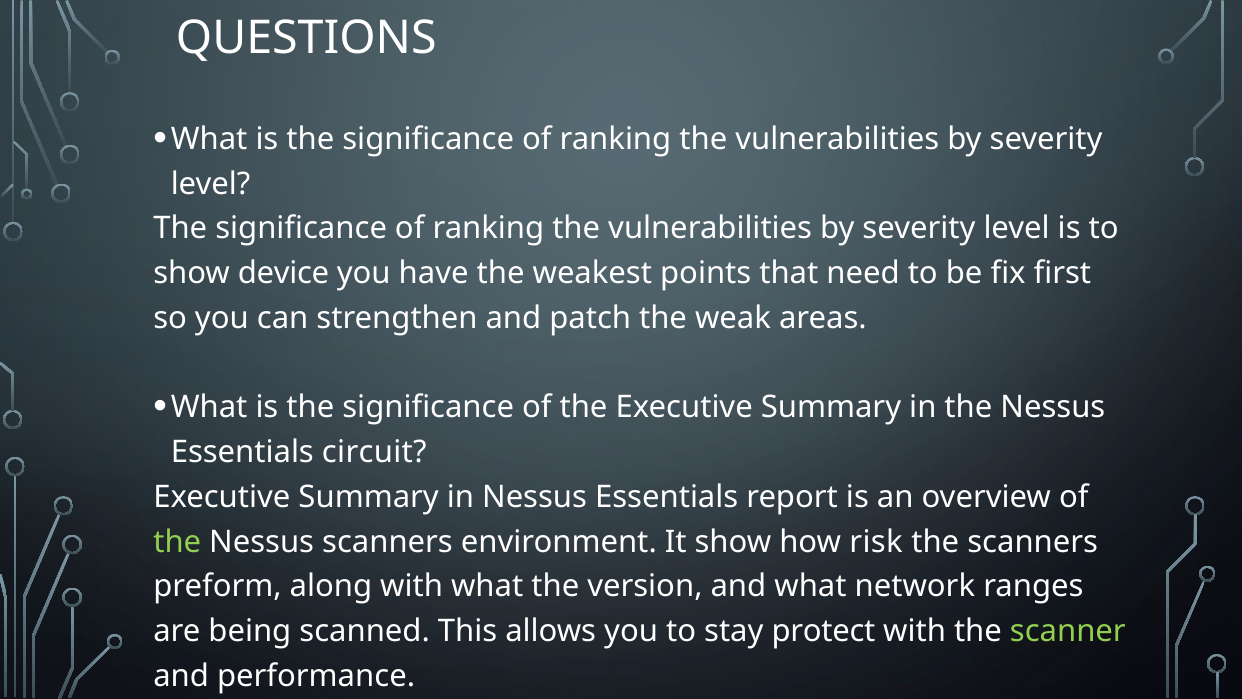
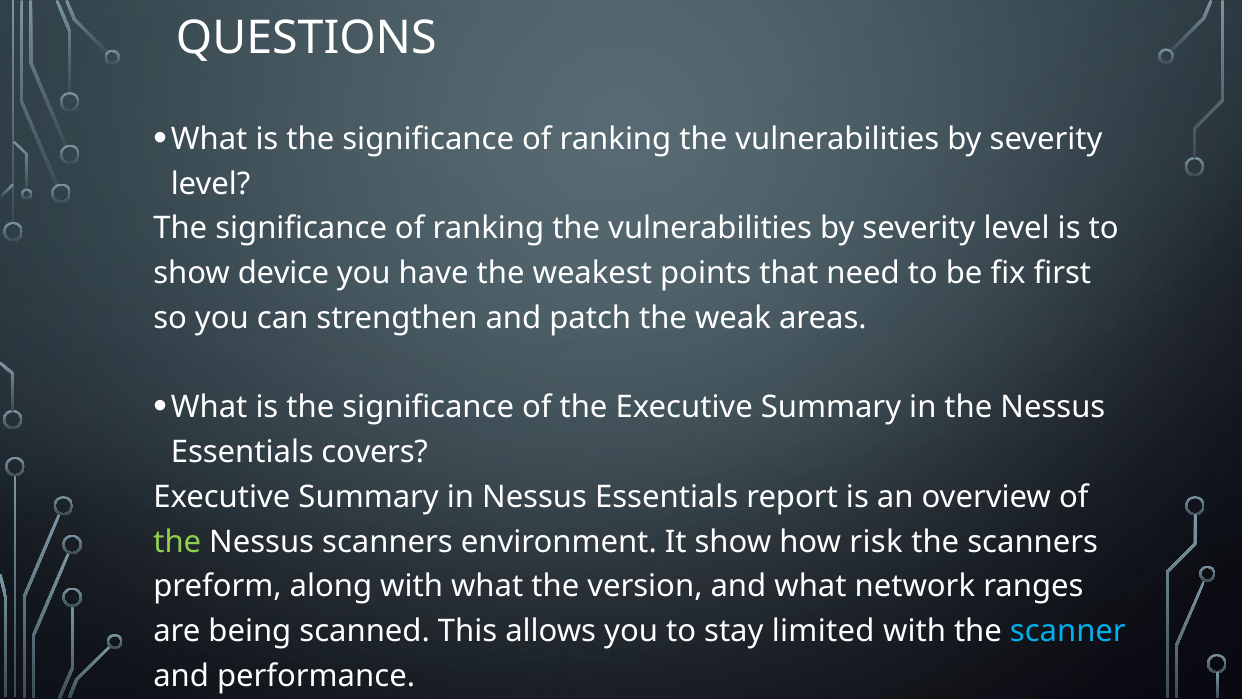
circuit: circuit -> covers (375, 452)
protect: protect -> limited (823, 631)
scanner colour: light green -> light blue (1068, 631)
